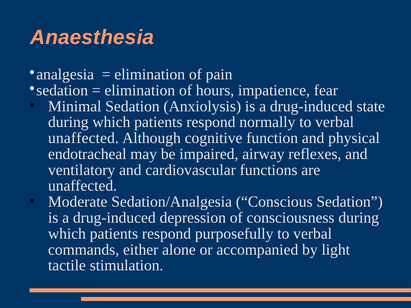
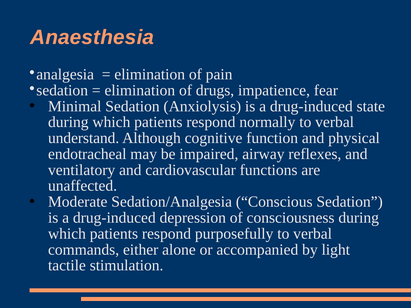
hours: hours -> drugs (215, 90)
unaffected: unaffected -> understand (84, 138)
